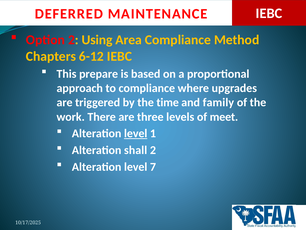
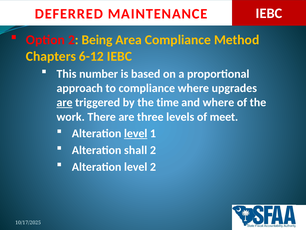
Using: Using -> Being (97, 40)
prepare: prepare -> number (99, 74)
are underline: none -> present (65, 102)
and family: family -> where (218, 102)
level 7: 7 -> 2 (153, 167)
